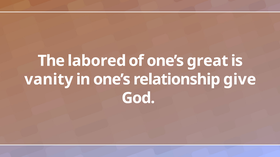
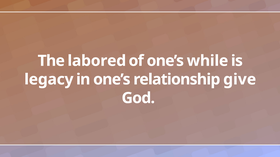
great: great -> while (208, 61)
vanity: vanity -> legacy (49, 80)
